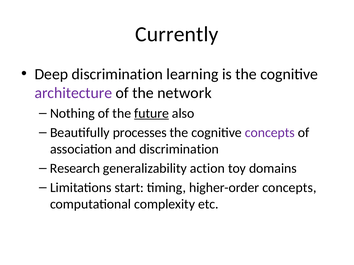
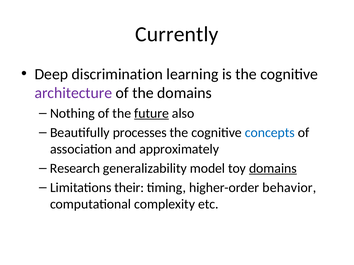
the network: network -> domains (185, 93)
concepts colour: purple -> blue (270, 133)
and discrimination: discrimination -> approximately (179, 149)
action: action -> model (208, 169)
domains underline: none -> present (273, 169)
start: start -> their (129, 188)
higher-order concepts: concepts -> behavior (289, 188)
